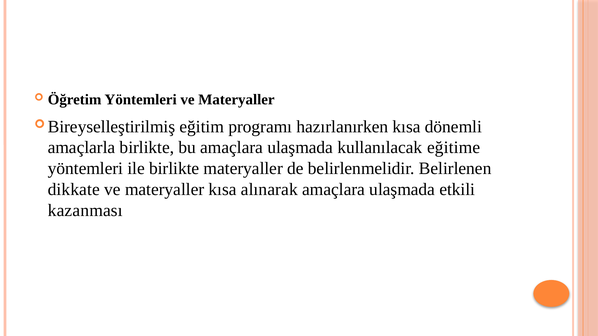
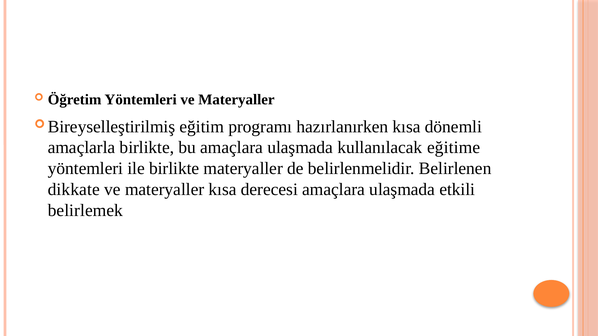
alınarak: alınarak -> derecesi (269, 190)
kazanması: kazanması -> belirlemek (85, 211)
